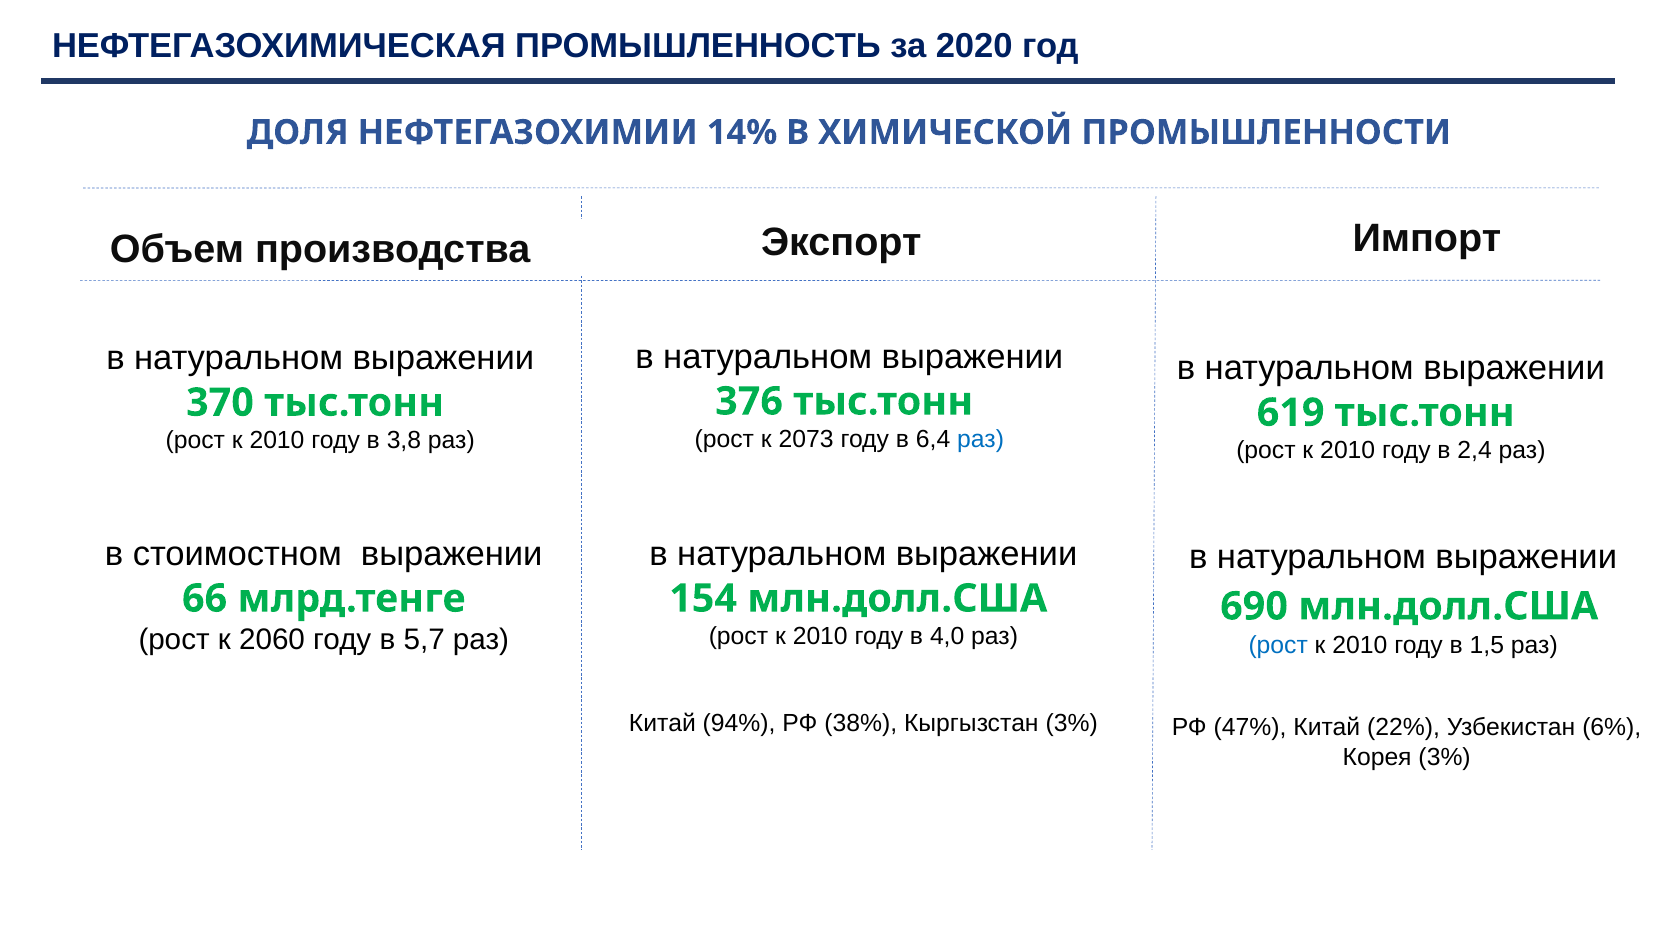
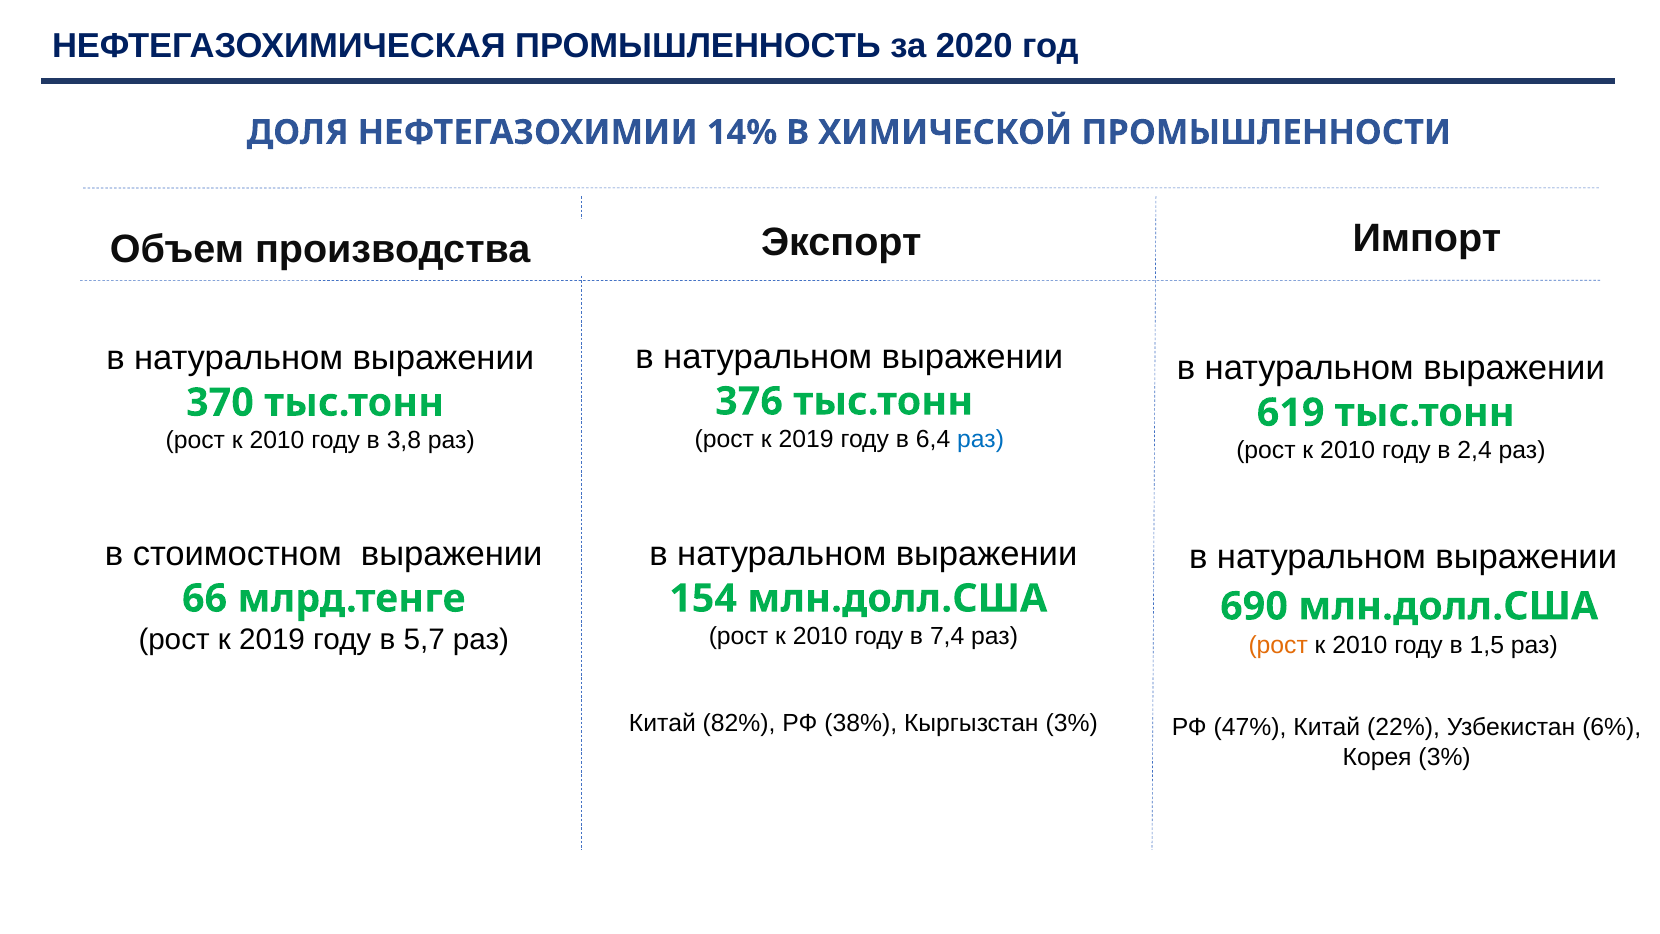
2073: 2073 -> 2019 (806, 439)
4,0: 4,0 -> 7,4 (947, 636)
2060: 2060 -> 2019 (272, 639)
рост colour: blue -> orange (1278, 645)
94%: 94% -> 82% (739, 723)
